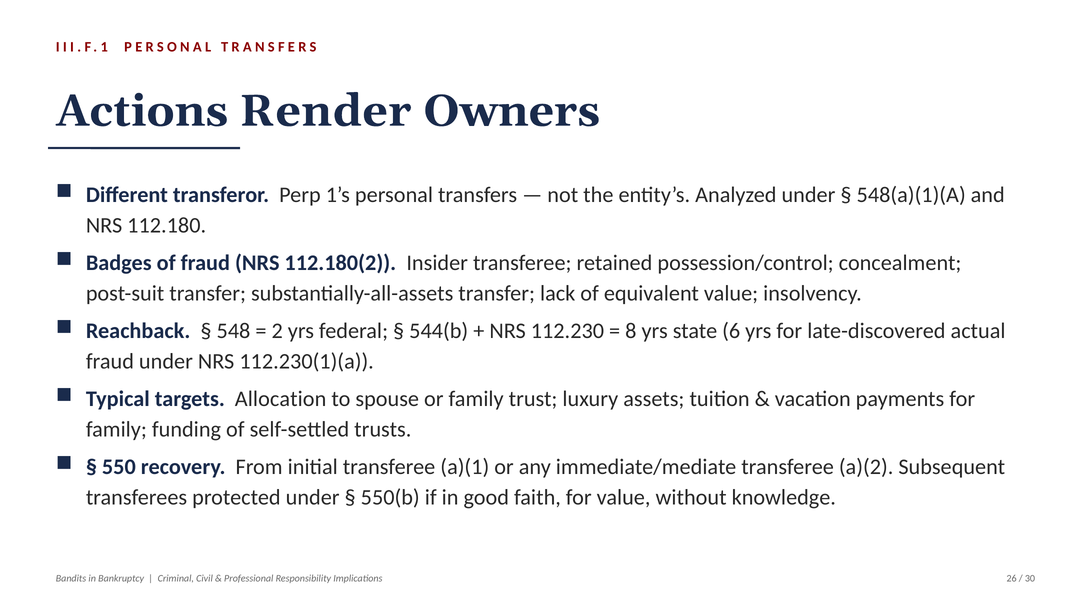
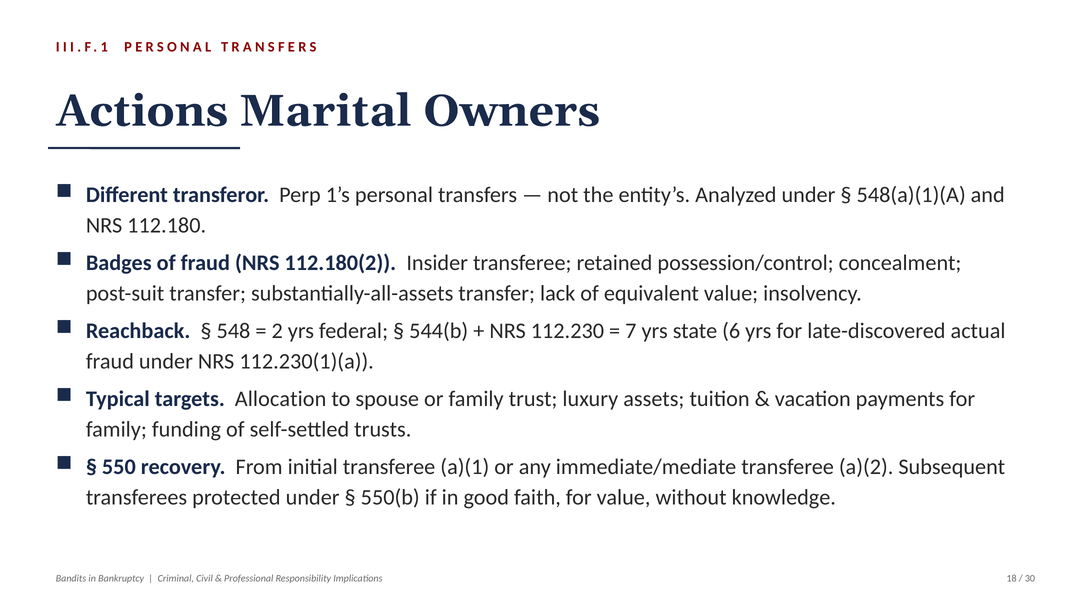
Render: Render -> Marital (326, 111)
8: 8 -> 7 (631, 331)
26: 26 -> 18 (1012, 579)
